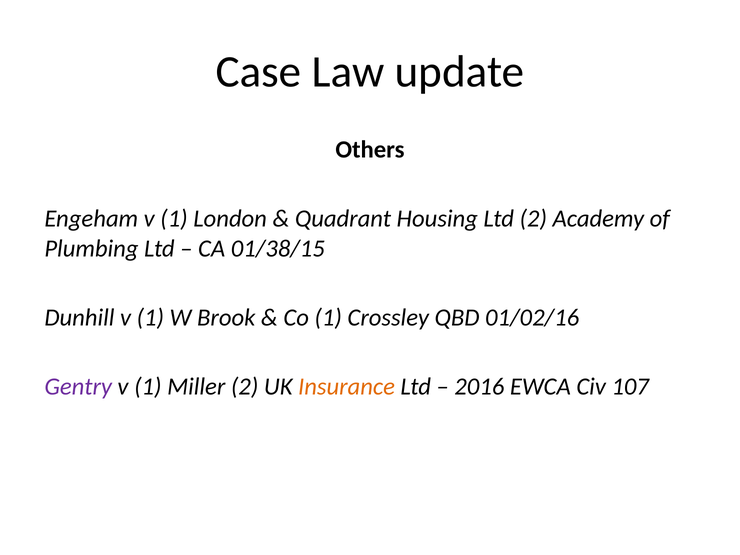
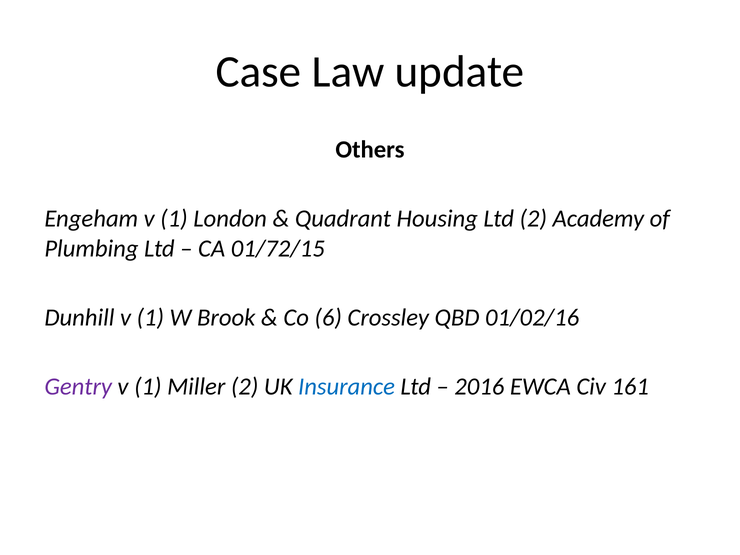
01/38/15: 01/38/15 -> 01/72/15 (278, 248)
Co 1: 1 -> 6 (328, 317)
Insurance colour: orange -> blue (347, 386)
107: 107 -> 161 (630, 386)
